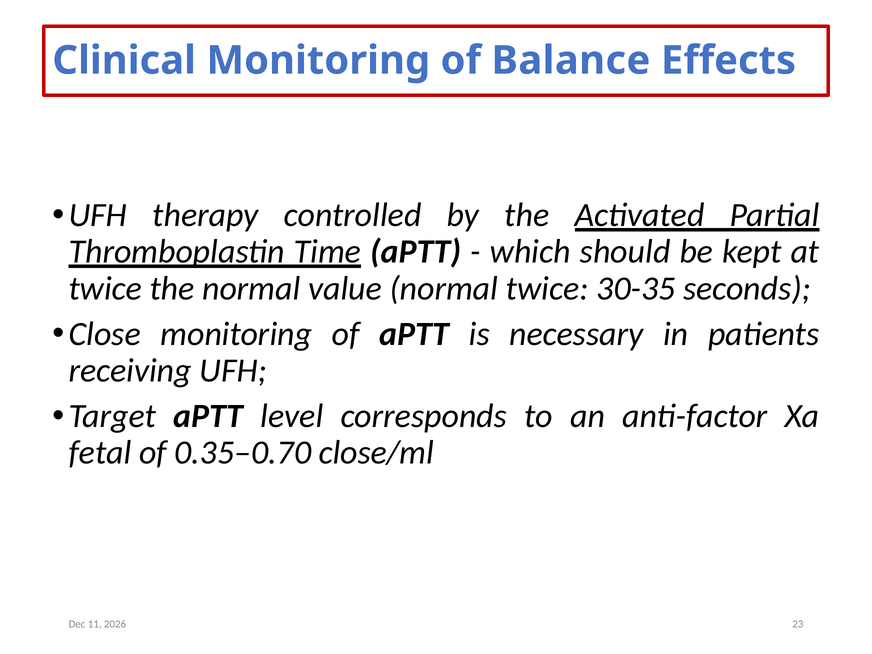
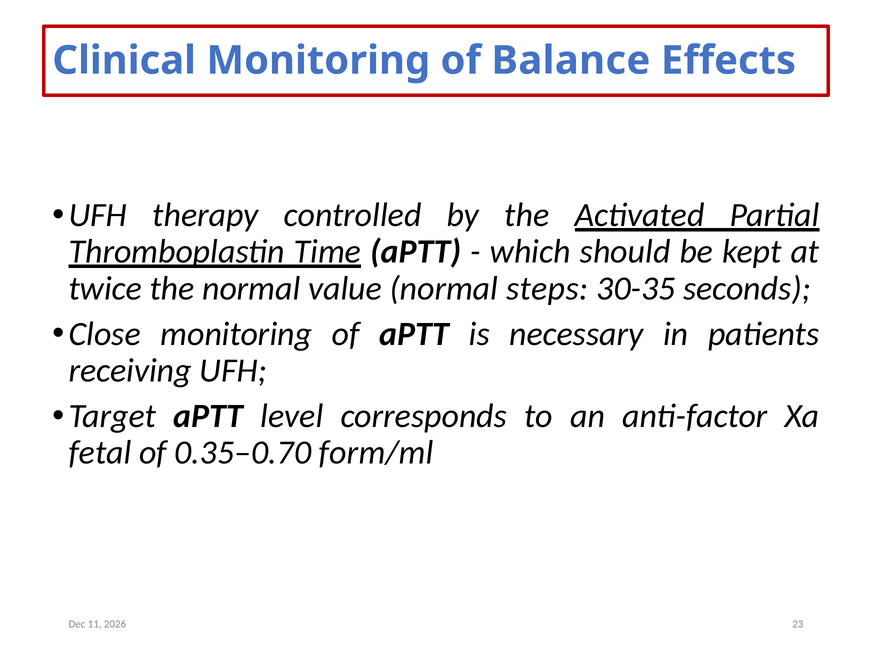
normal twice: twice -> steps (547, 288)
close/ml: close/ml -> form/ml (376, 453)
